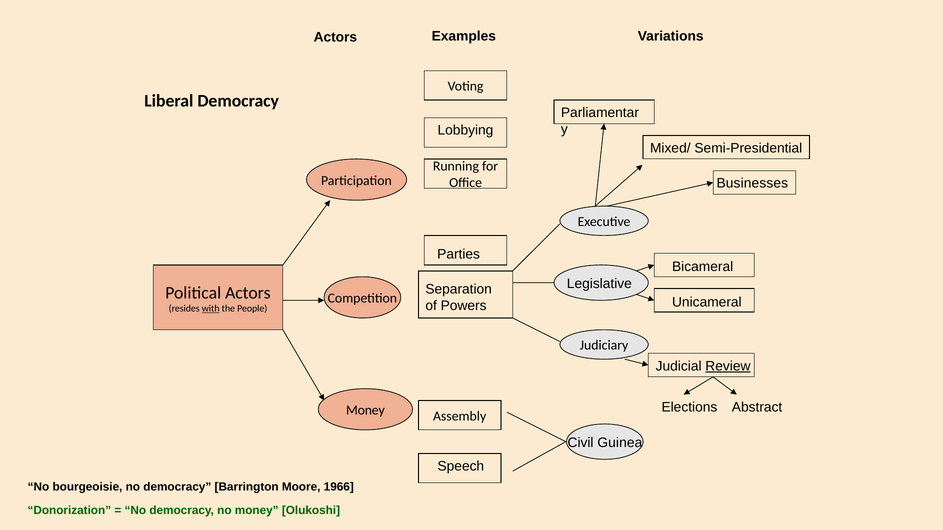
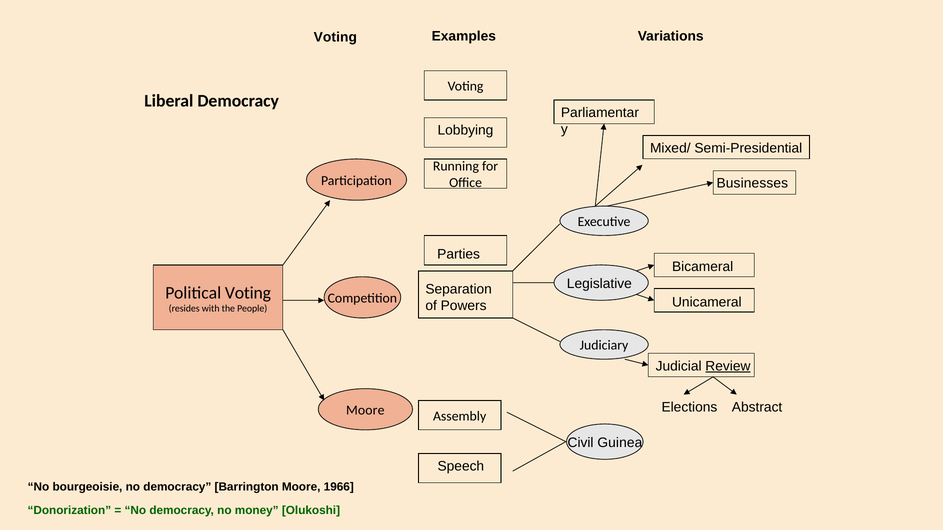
Actors: Actors -> Voting (335, 37)
Political Actors: Actors -> Voting (248, 293)
with underline: present -> none (211, 309)
Money: Money -> Moore (365, 411)
